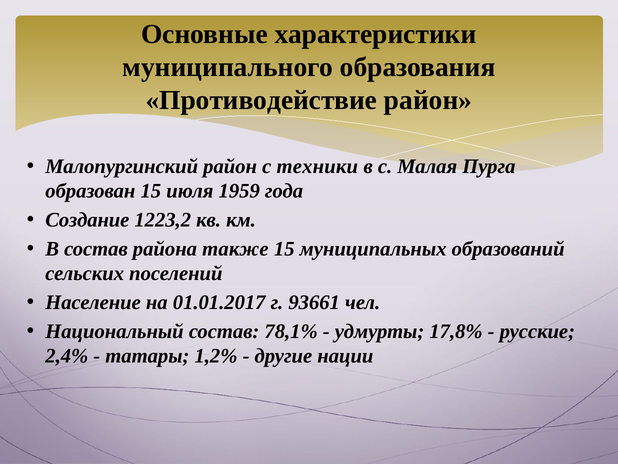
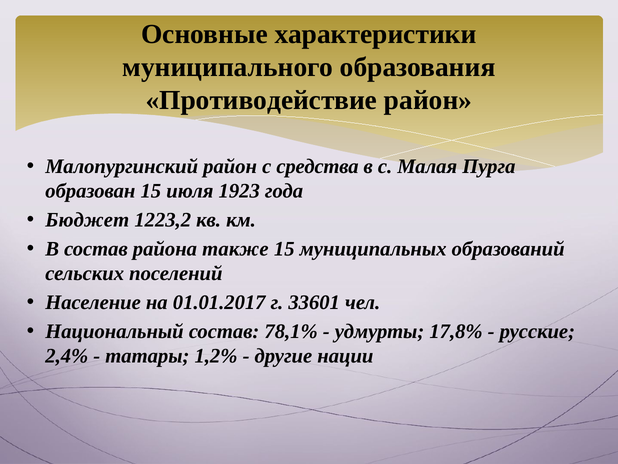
техники: техники -> средства (318, 166)
1959: 1959 -> 1923 (239, 191)
Создание: Создание -> Бюджет (87, 220)
93661: 93661 -> 33601 (314, 302)
